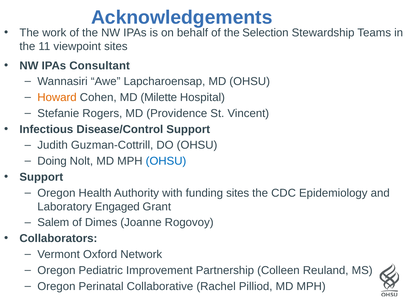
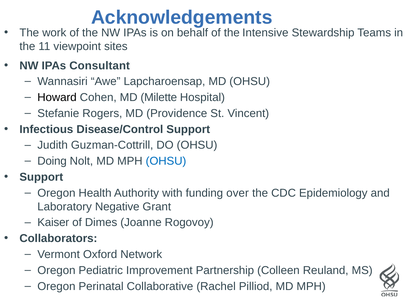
Selection: Selection -> Intensive (265, 33)
Howard colour: orange -> black (57, 98)
funding sites: sites -> over (238, 193)
Engaged: Engaged -> Negative (117, 207)
Salem: Salem -> Kaiser (53, 223)
